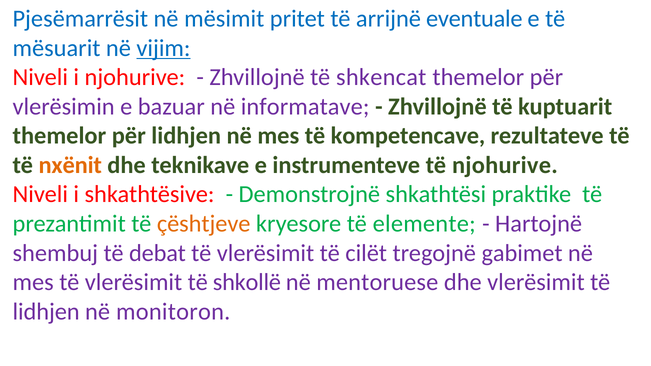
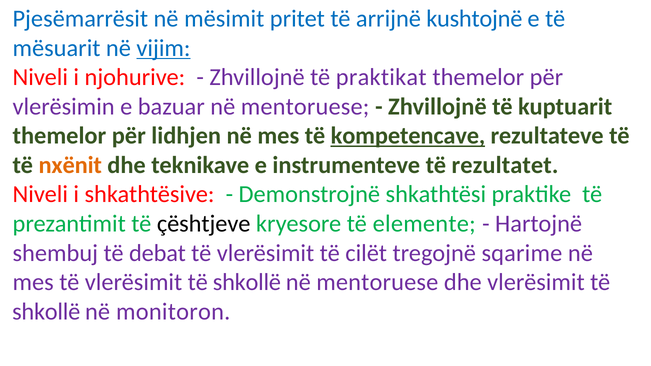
eventuale: eventuale -> kushtojnë (474, 19)
shkencat: shkencat -> praktikat (381, 77)
bazuar në informatave: informatave -> mentoruese (305, 107)
kompetencave underline: none -> present (408, 136)
të njohurive: njohurive -> rezultatet (505, 165)
çështjeve colour: orange -> black (204, 224)
gabimet: gabimet -> sqarime (522, 253)
lidhjen: lidhjen -> shkollë (46, 312)
